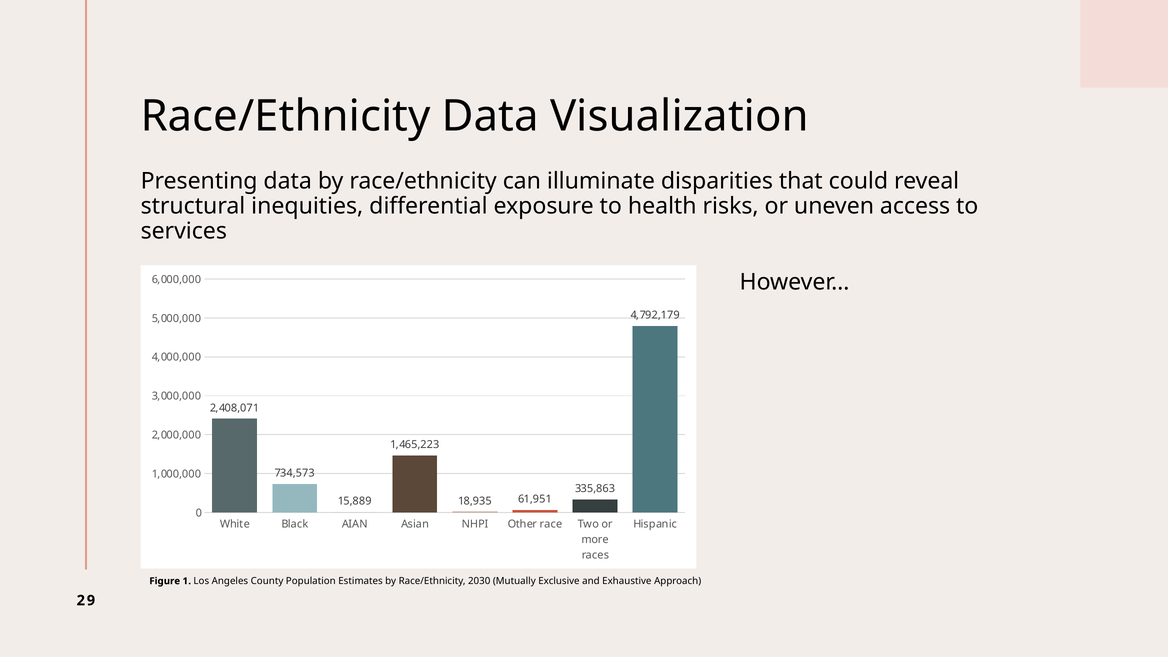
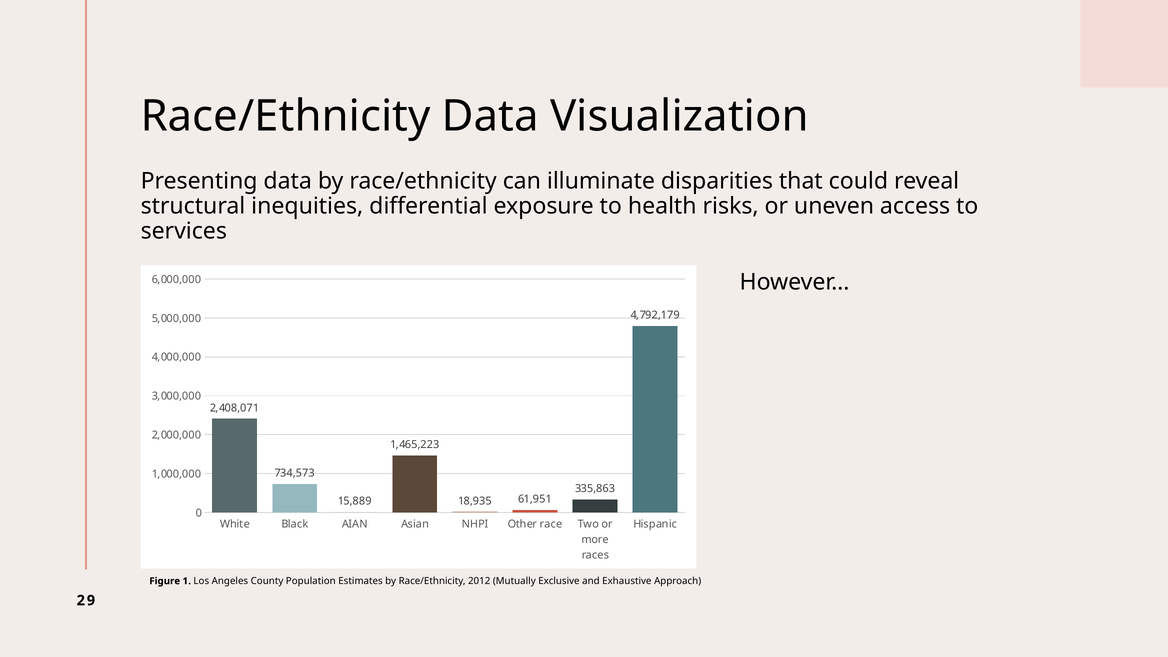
2030: 2030 -> 2012 (479, 581)
